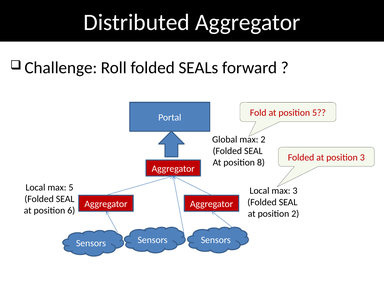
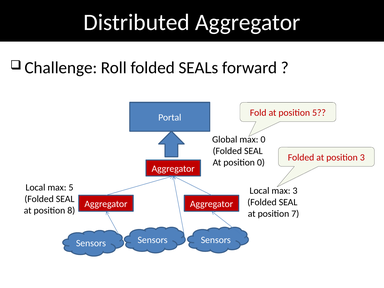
max 2: 2 -> 0 (263, 140)
position 8: 8 -> 0 (261, 163)
6: 6 -> 8 (71, 211)
position 2: 2 -> 7 (295, 214)
